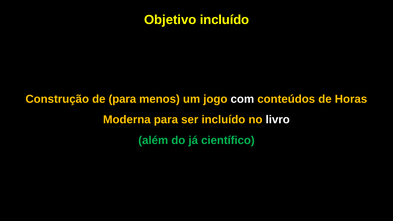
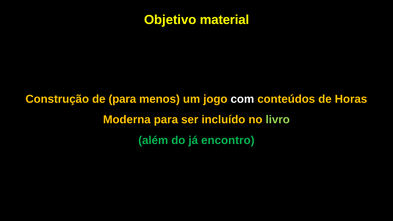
Objetivo incluído: incluído -> material (225, 20)
livro colour: white -> light green (278, 120)
científico: científico -> encontro (228, 140)
